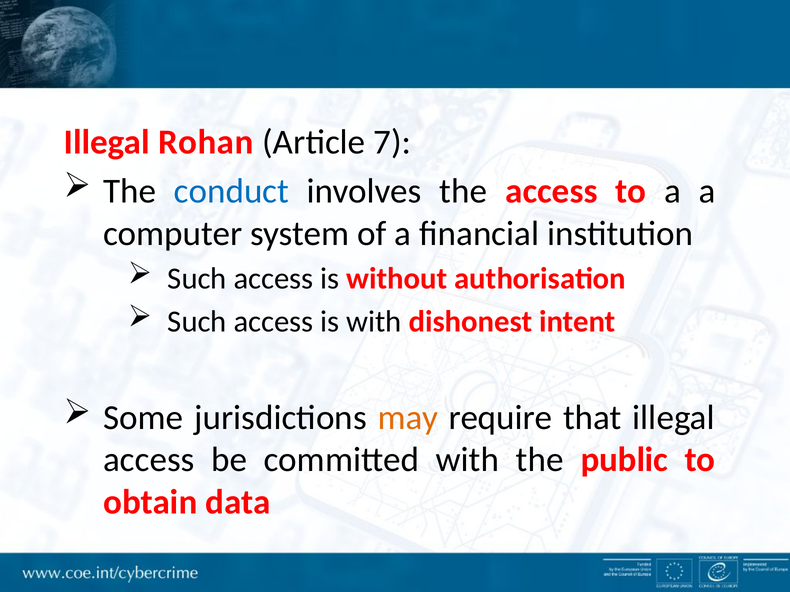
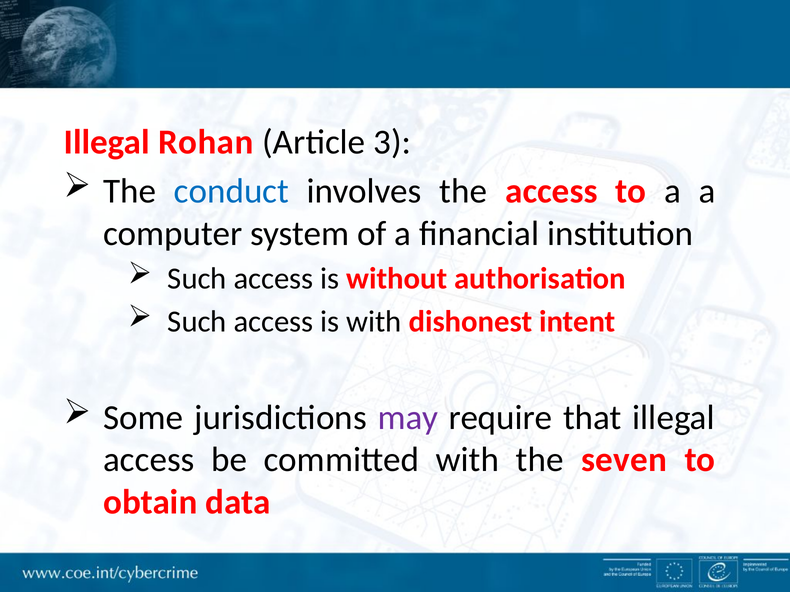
7: 7 -> 3 (392, 142)
may colour: orange -> purple (408, 418)
public: public -> seven (624, 460)
